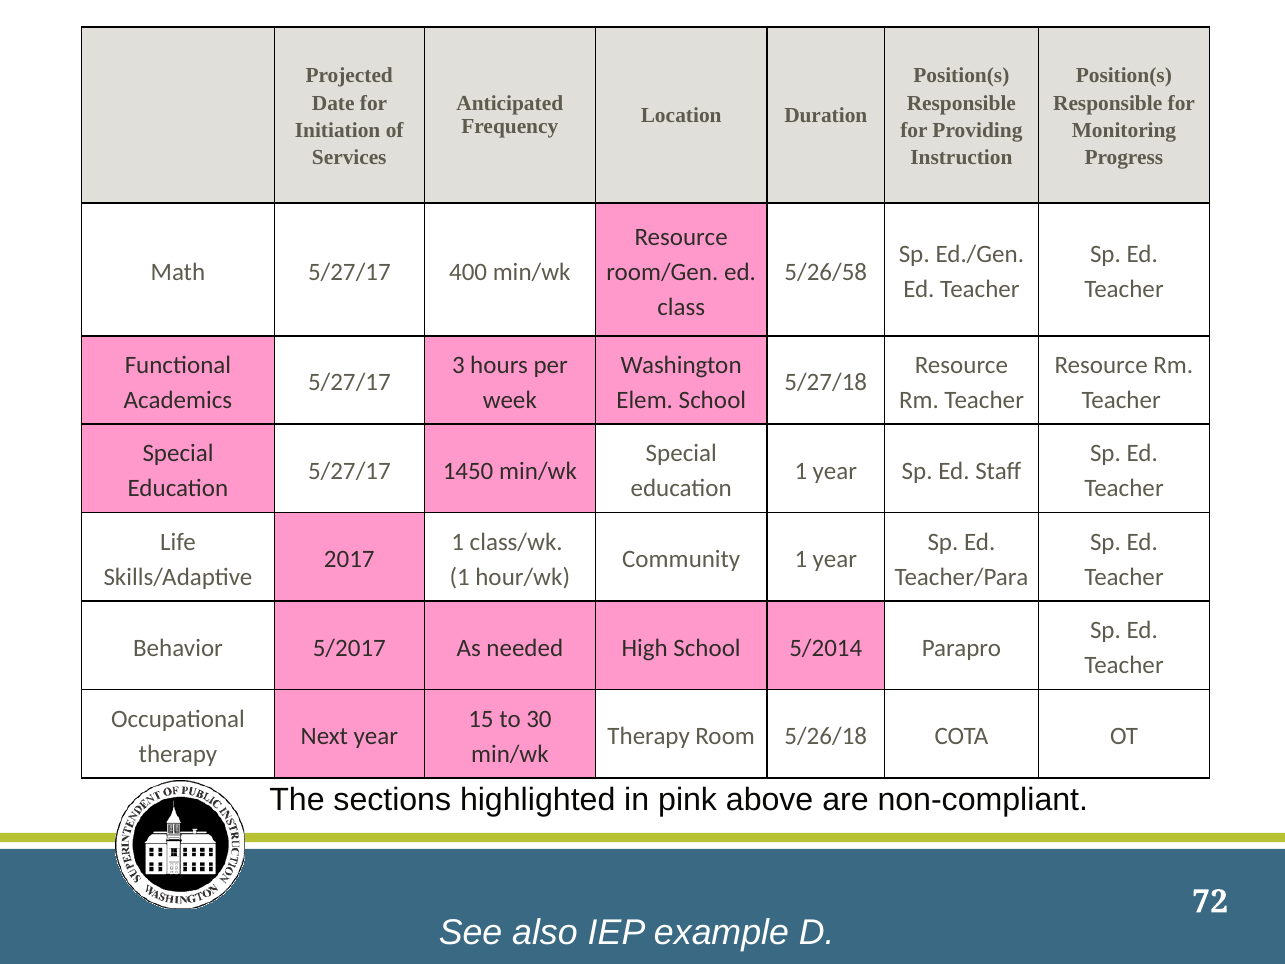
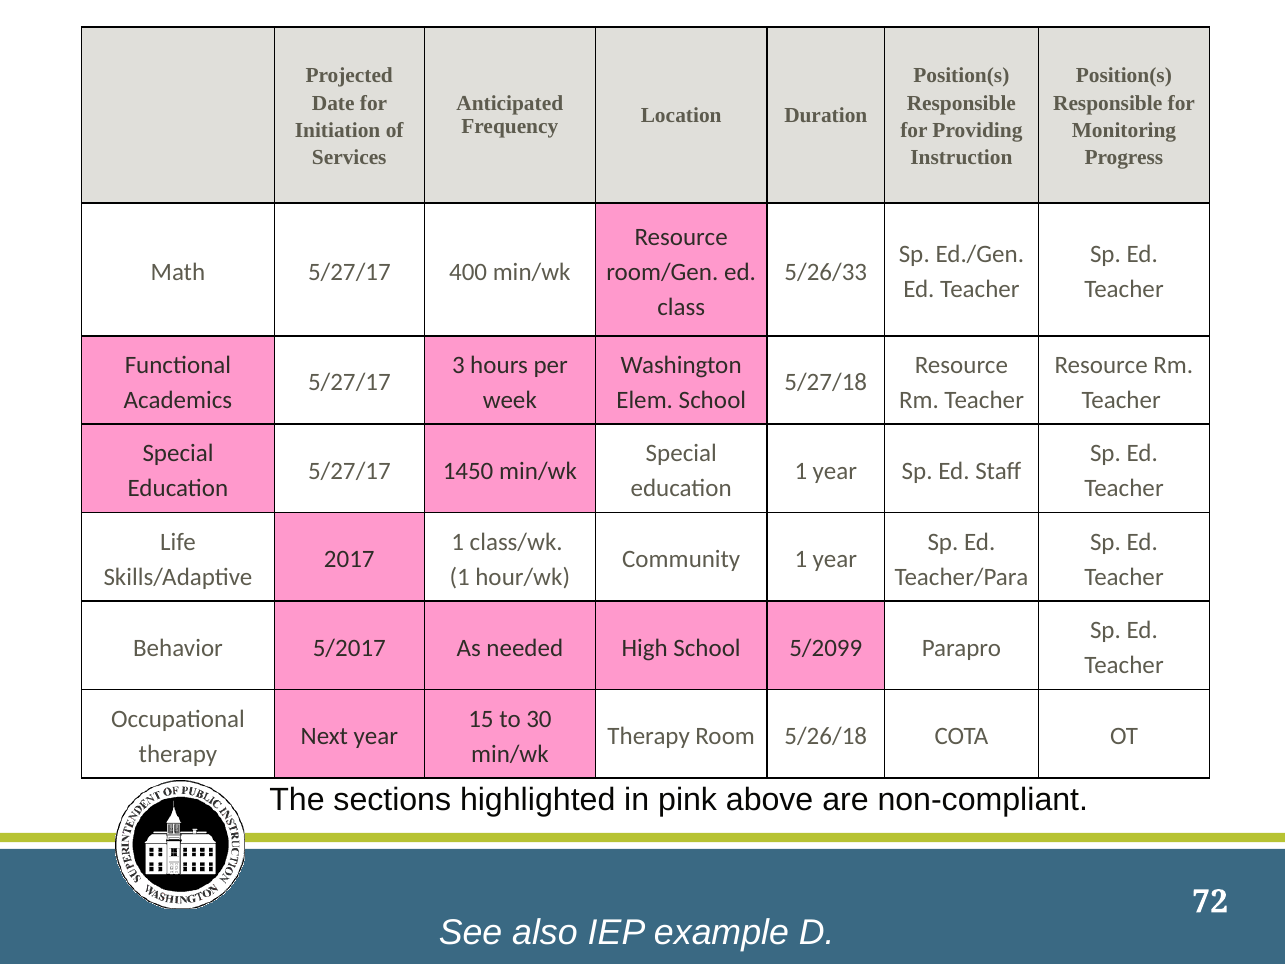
5/26/58: 5/26/58 -> 5/26/33 (826, 272)
5/2014: 5/2014 -> 5/2099 (826, 648)
